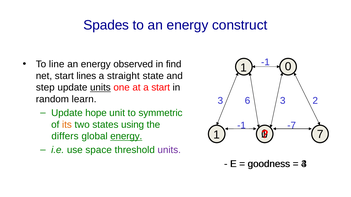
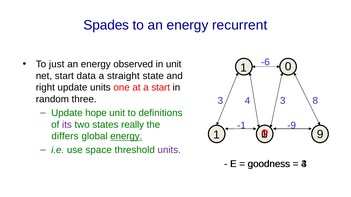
construct: construct -> recurrent (240, 25)
-1: -1 -> -6 (265, 62)
line: line -> just (57, 64)
in find: find -> unit (174, 64)
lines: lines -> data (86, 76)
step: step -> right (45, 88)
units underline: present -> none (100, 88)
learn: learn -> three (84, 99)
3 6: 6 -> 4 (247, 101)
2: 2 -> 8 (315, 101)
symmetric: symmetric -> definitions (160, 113)
its colour: orange -> purple (67, 125)
using: using -> really (133, 125)
-7: -7 -> -9 (292, 126)
7: 7 -> 9 (320, 135)
